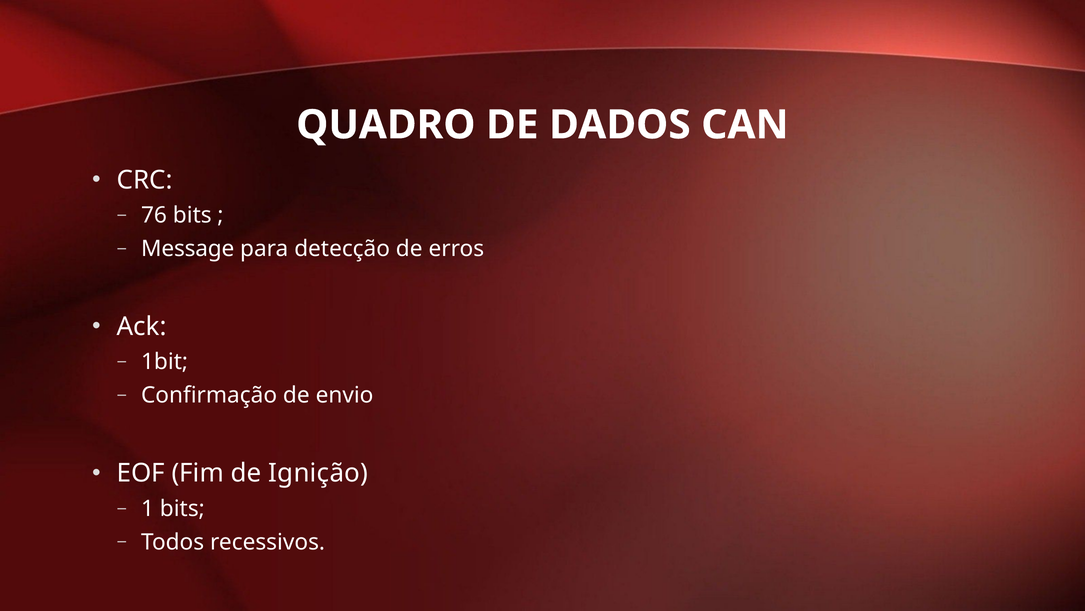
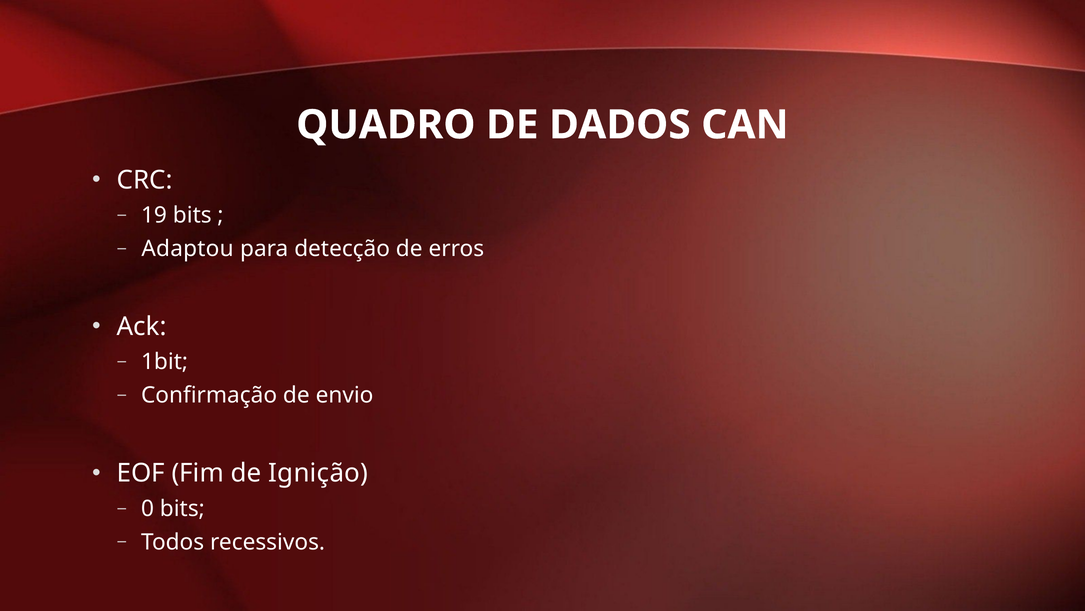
76: 76 -> 19 (154, 215)
Message: Message -> Adaptou (188, 249)
1: 1 -> 0 (148, 508)
